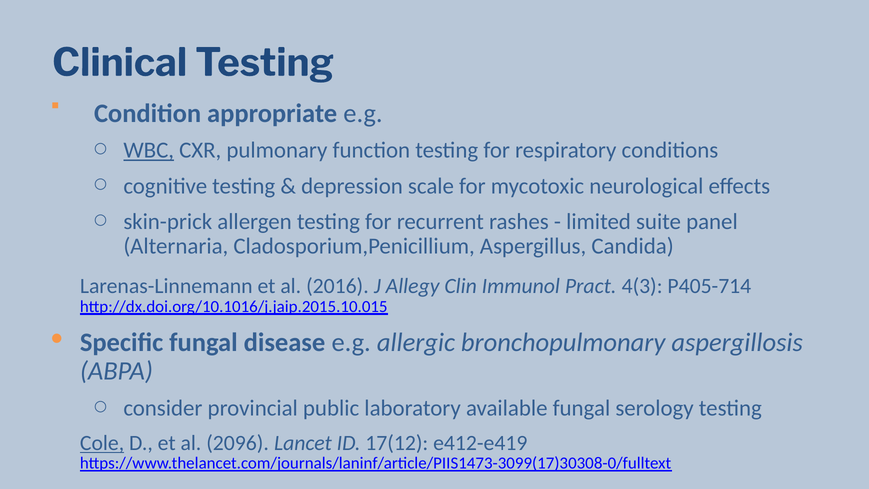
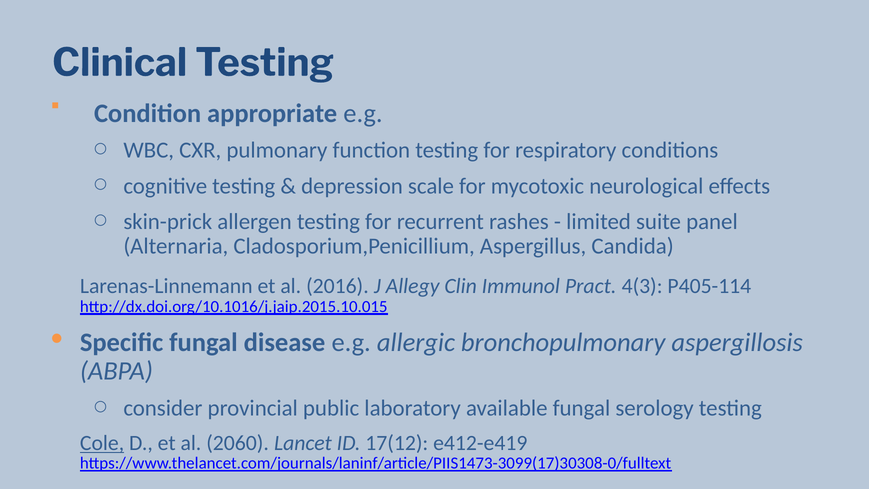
WBC underline: present -> none (149, 150)
P405-714: P405-714 -> P405-114 (709, 286)
2096: 2096 -> 2060 (238, 443)
